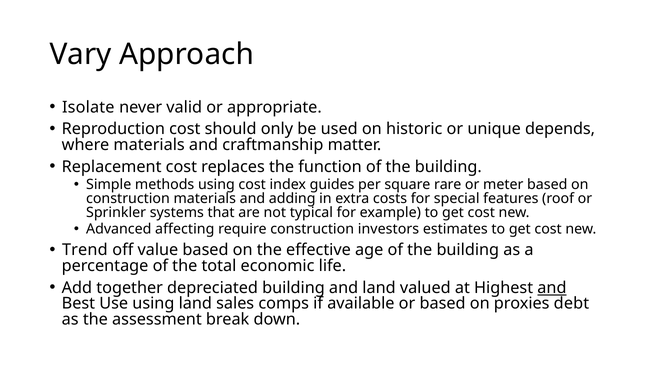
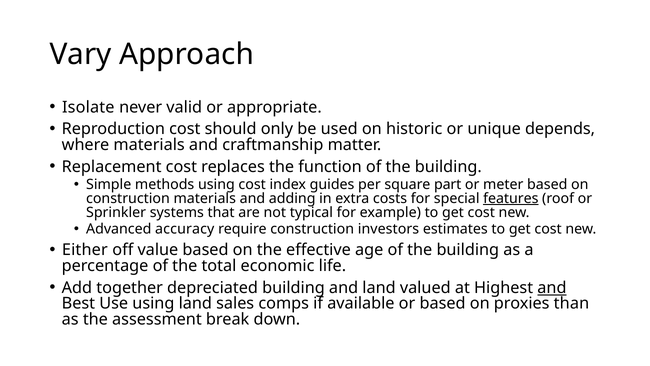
rare: rare -> part (448, 185)
features underline: none -> present (511, 198)
affecting: affecting -> accuracy (185, 229)
Trend: Trend -> Either (85, 250)
debt: debt -> than (571, 303)
